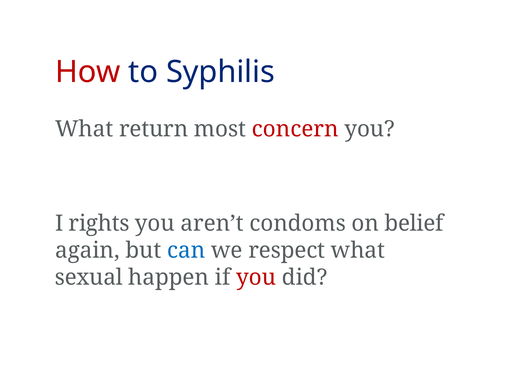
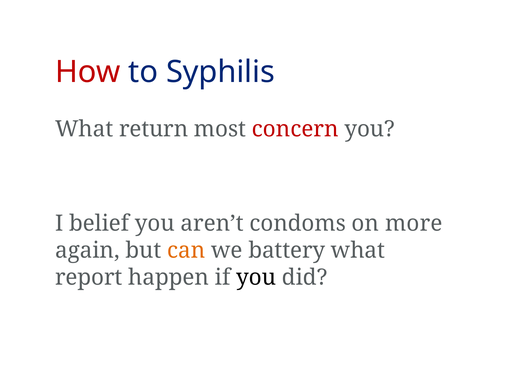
rights: rights -> belief (99, 223)
belief: belief -> more (414, 223)
can colour: blue -> orange (186, 250)
respect: respect -> battery (287, 250)
sexual: sexual -> report (89, 277)
you colour: red -> black (256, 277)
